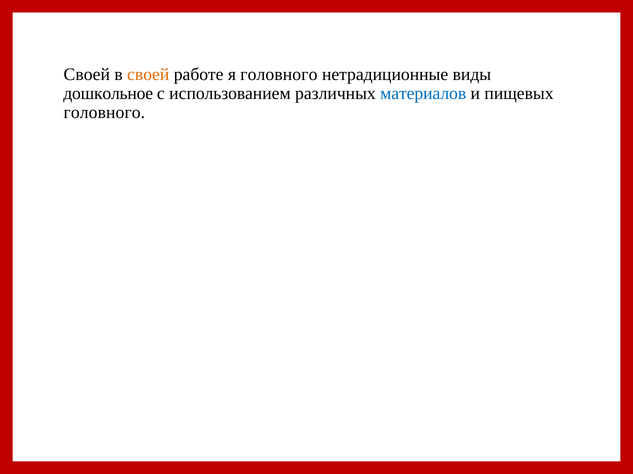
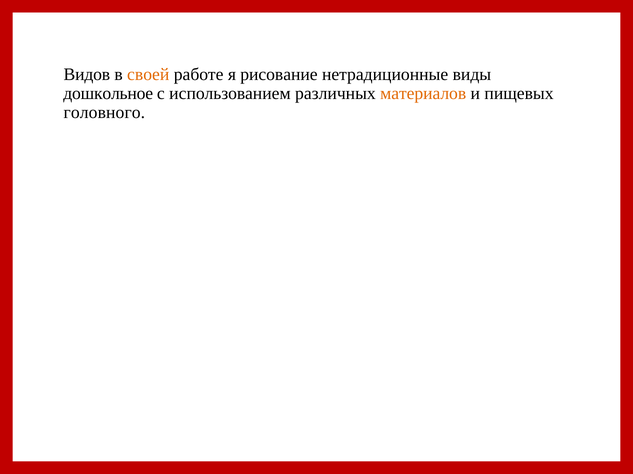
Своей: Своей -> Видов (87, 75)
я головного: головного -> рисование (279, 75)
материалов colour: blue -> orange (423, 94)
